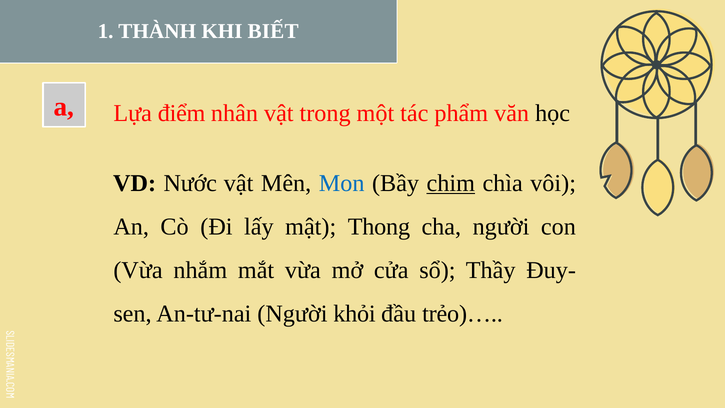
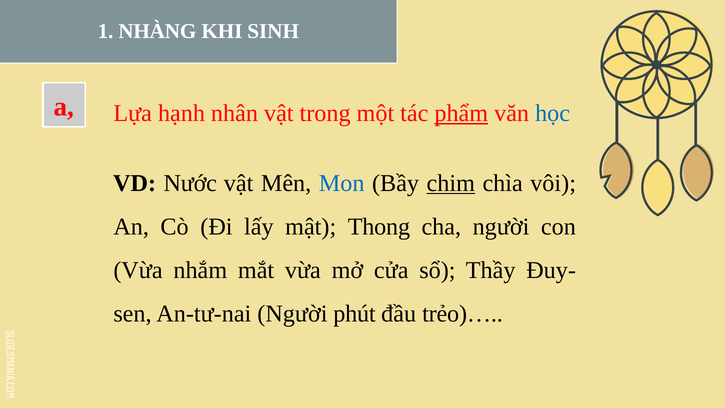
THÀNH: THÀNH -> NHÀNG (157, 31)
BIẾT: BIẾT -> SINH (273, 31)
điểm: điểm -> hạnh (181, 113)
phẩm underline: none -> present (461, 113)
học colour: black -> blue (553, 113)
khỏi: khỏi -> phút (354, 313)
